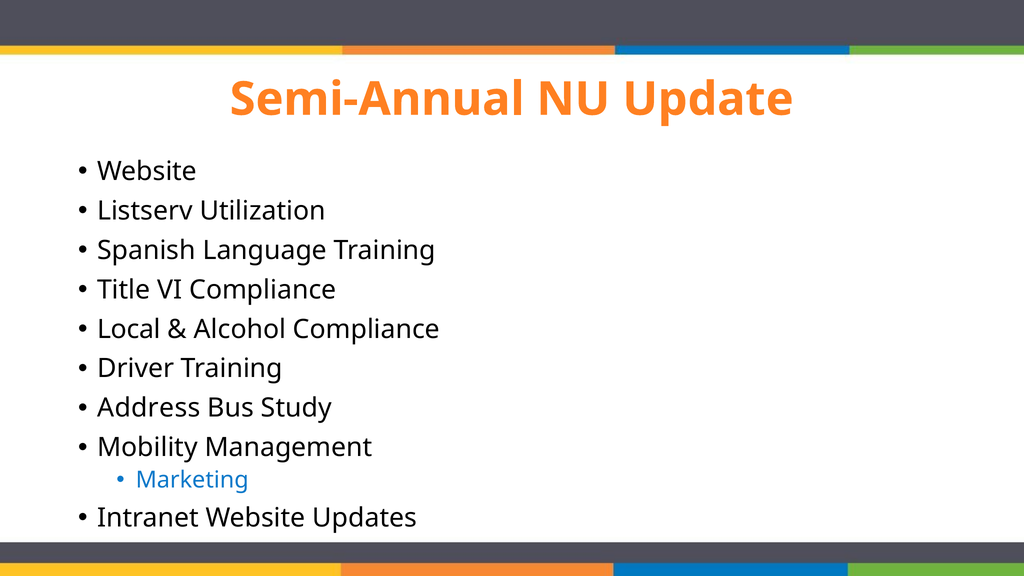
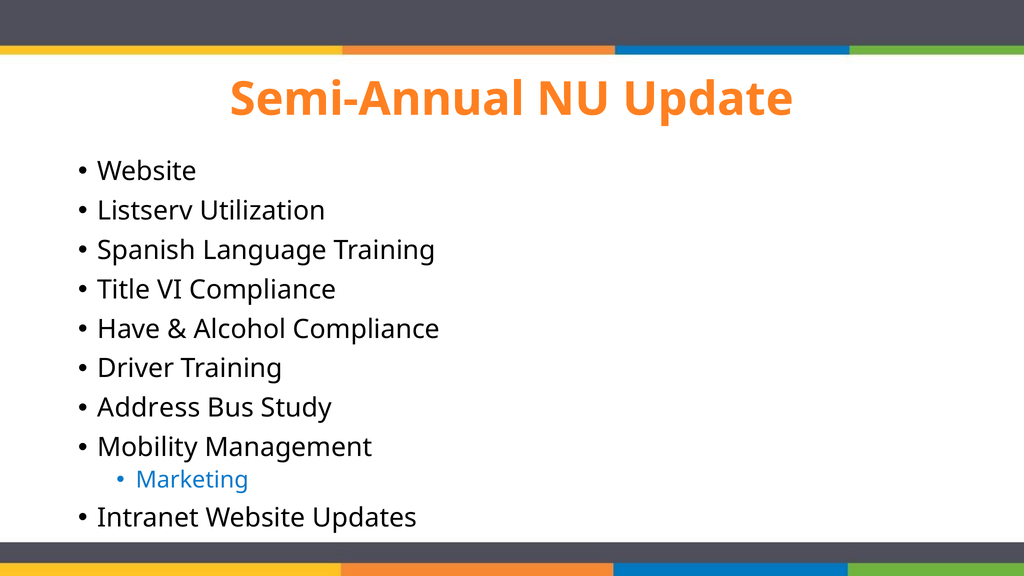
Local: Local -> Have (129, 329)
